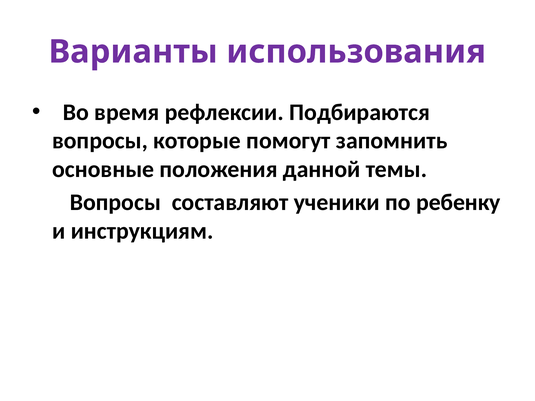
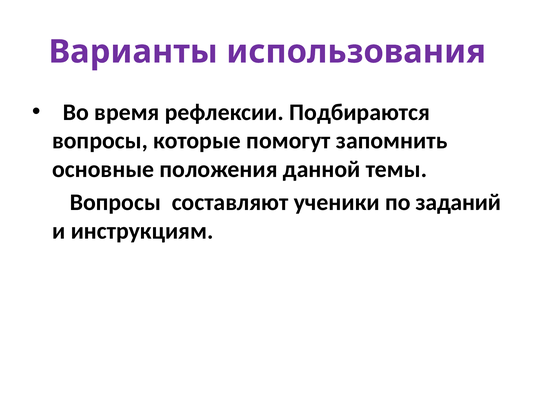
ребенку: ребенку -> заданий (458, 203)
